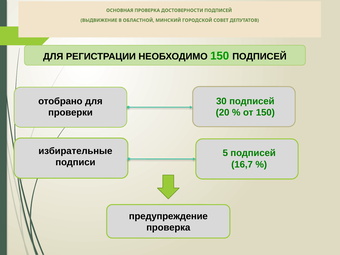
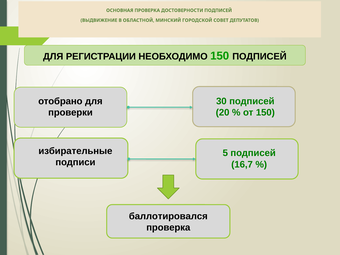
предупреждение: предупреждение -> баллотировался (168, 216)
